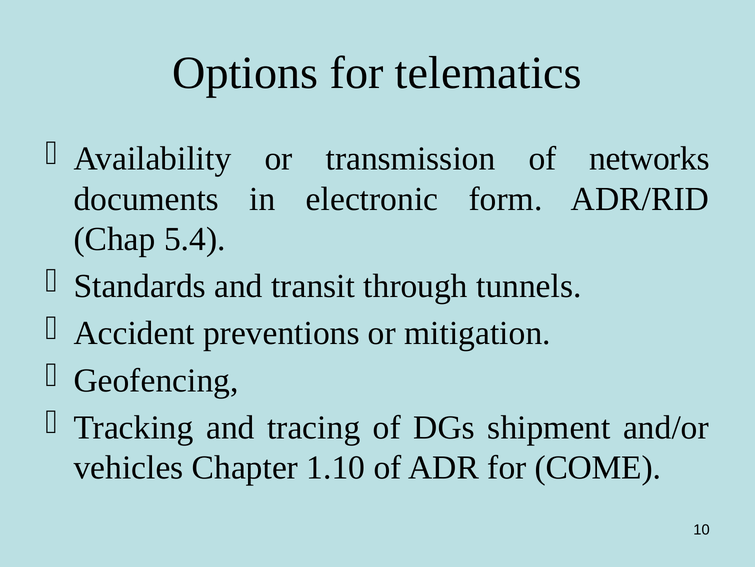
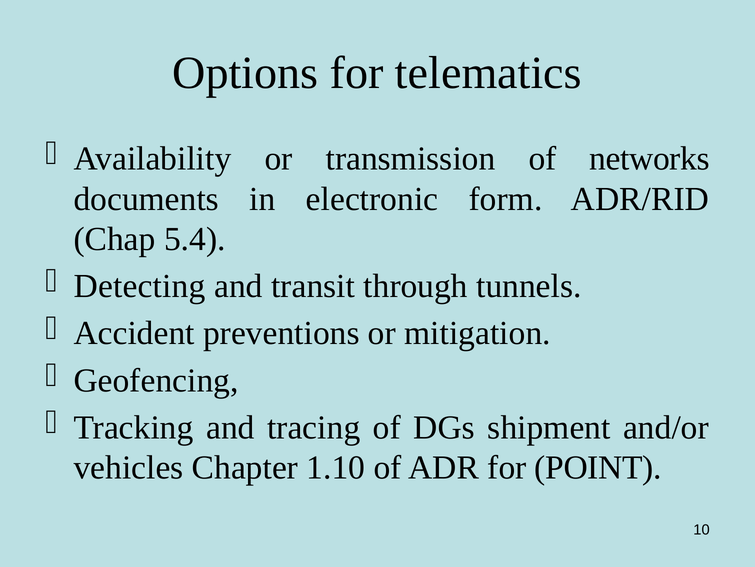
Standards: Standards -> Detecting (140, 286)
COME: COME -> POINT (598, 467)
